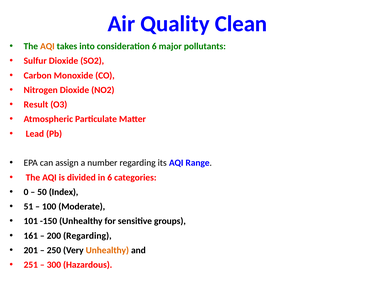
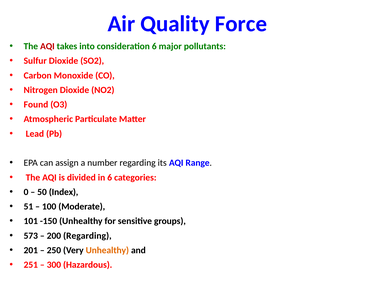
Clean: Clean -> Force (241, 24)
AQI colour: orange -> red (47, 46)
Result: Result -> Found (36, 105)
161: 161 -> 573 (31, 236)
